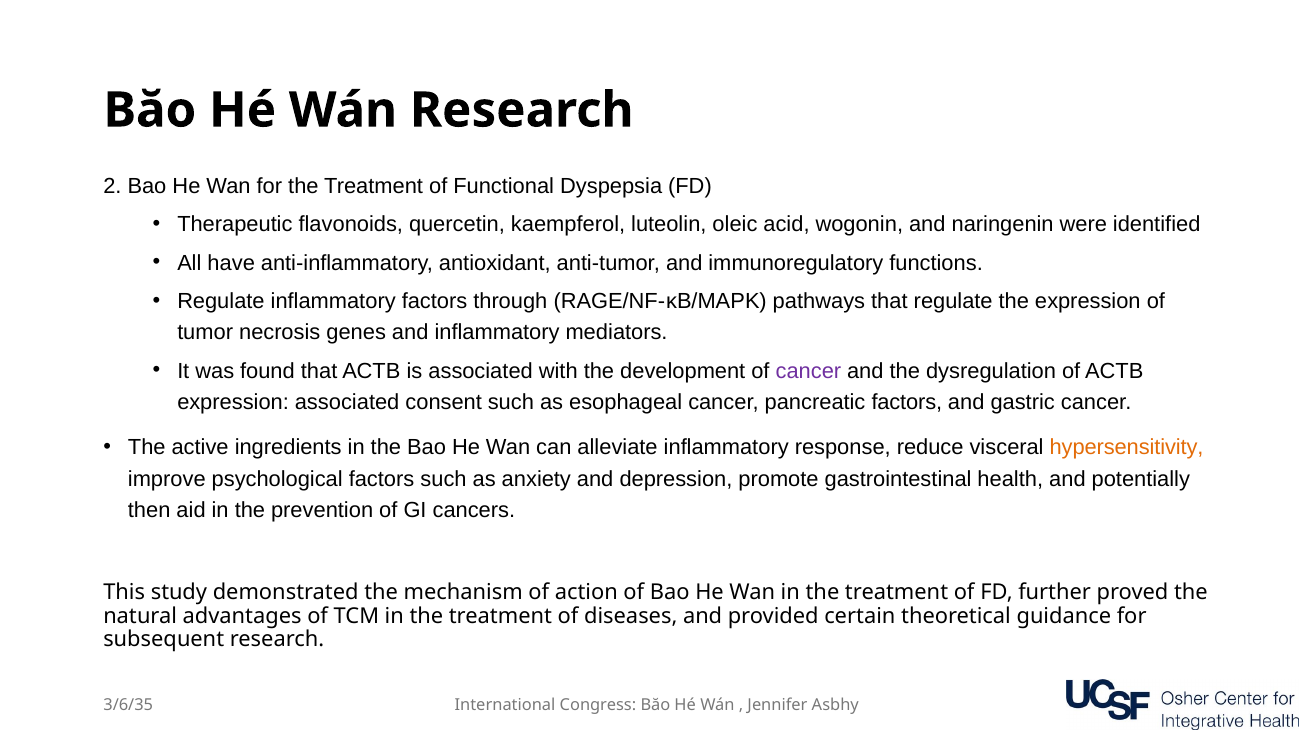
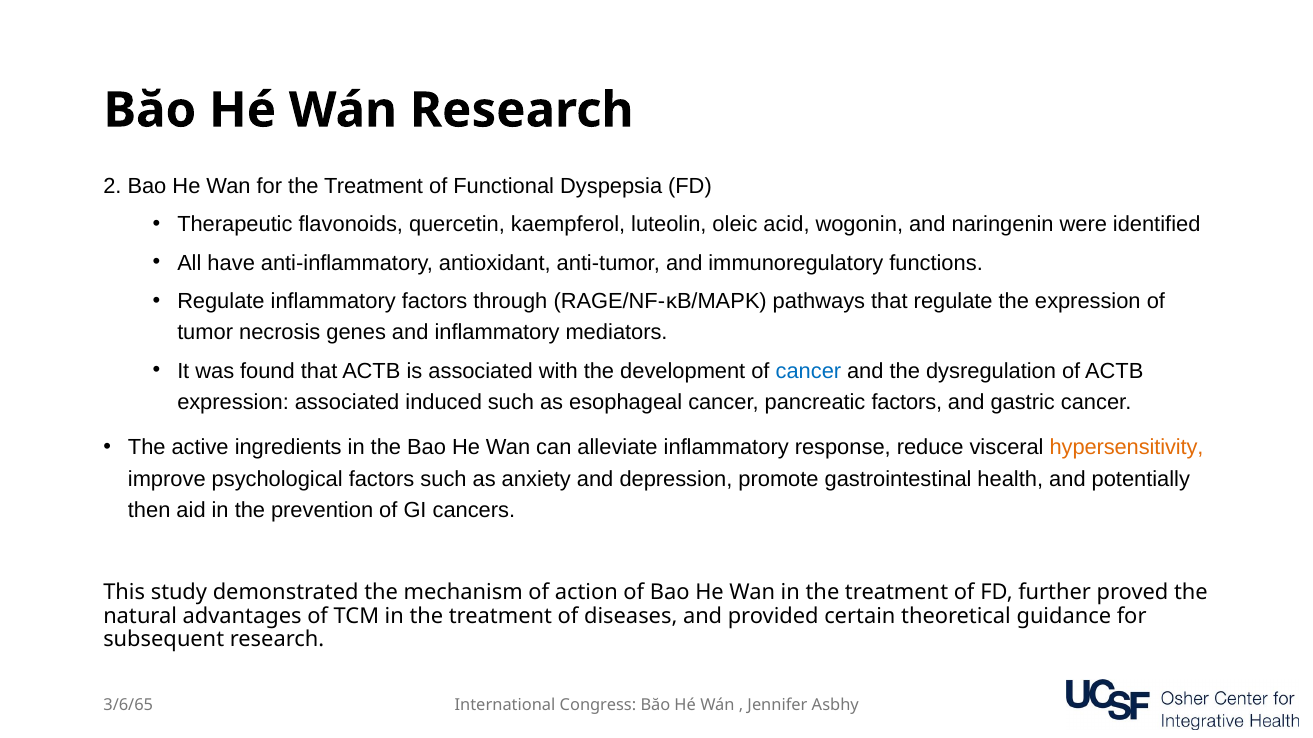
cancer colour: purple -> blue (808, 371)
consent: consent -> induced (444, 403)
3/6/35: 3/6/35 -> 3/6/65 (128, 705)
